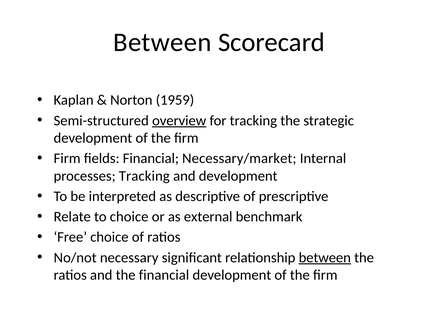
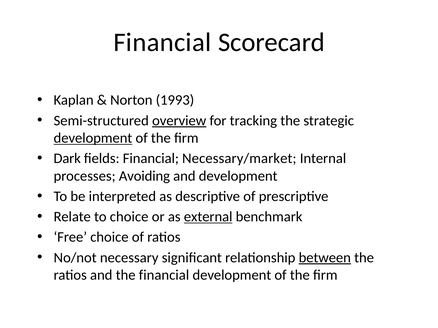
Between: Between -> Financial (162, 42)
1959: 1959 -> 1993 (175, 100)
development underline: none -> present (93, 138)
Firm: Firm -> Dark (67, 159)
processes Tracking: Tracking -> Avoiding (144, 176)
external underline: none -> present (208, 217)
